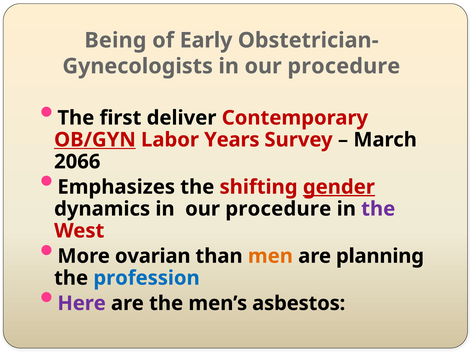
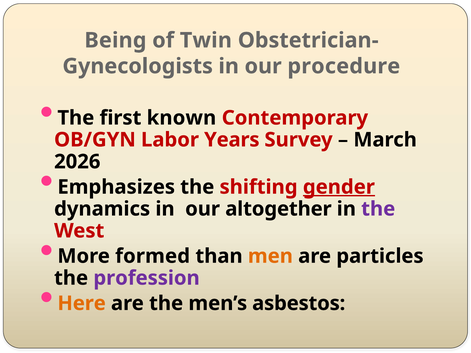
Early: Early -> Twin (206, 40)
deliver: deliver -> known (181, 118)
OB/GYN underline: present -> none (95, 140)
2066: 2066 -> 2026 (77, 162)
dynamics in our procedure: procedure -> altogether (278, 209)
ovarian: ovarian -> formed (153, 256)
planning: planning -> particles (380, 256)
profession colour: blue -> purple (147, 278)
Here colour: purple -> orange (82, 304)
